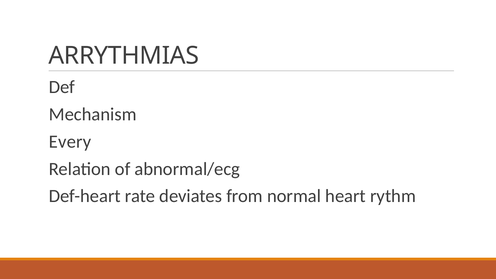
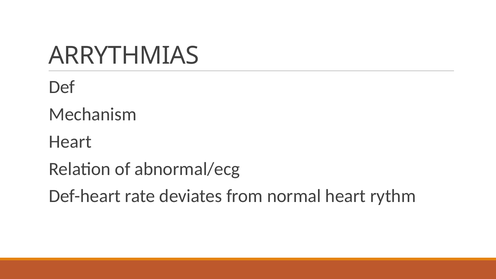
Every: Every -> Heart (70, 142)
